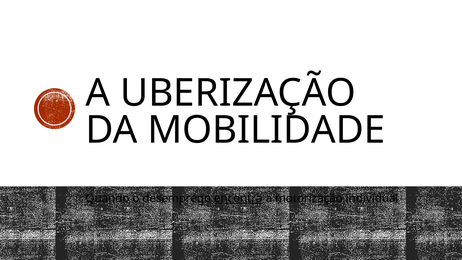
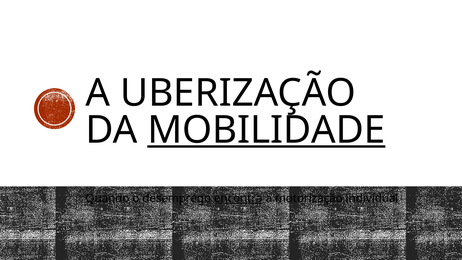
MOBILIDADE underline: none -> present (266, 130)
